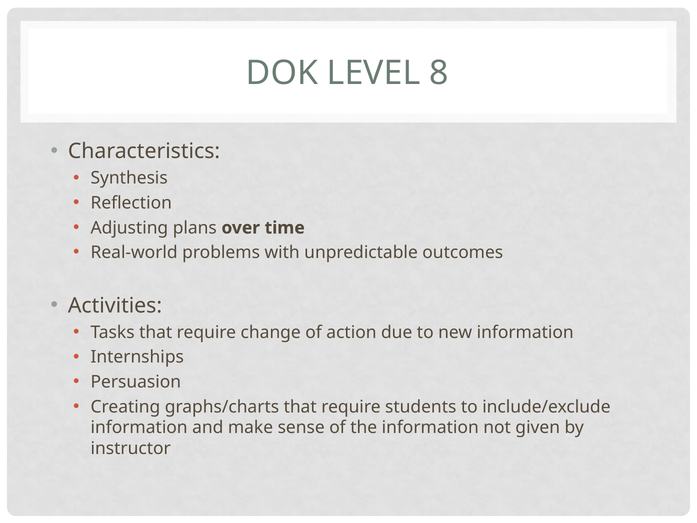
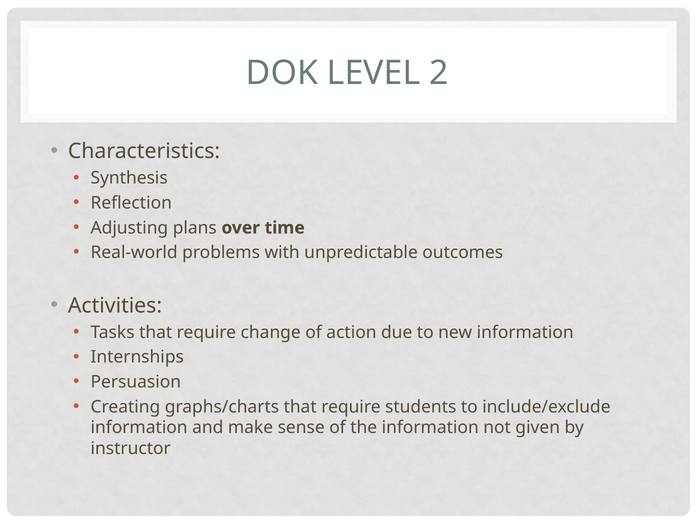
8: 8 -> 2 (439, 73)
